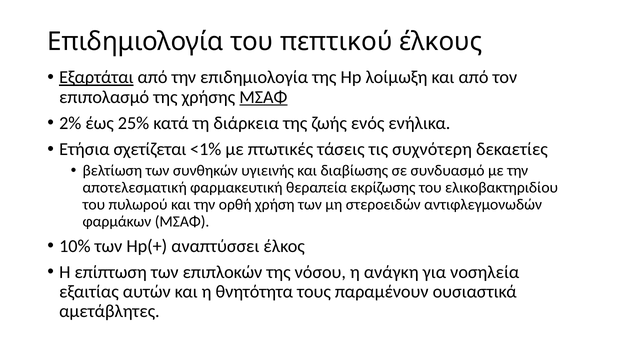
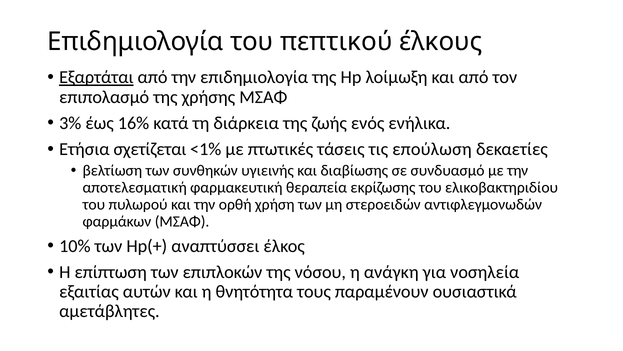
ΜΣΑΦ underline: present -> none (263, 97)
2%: 2% -> 3% (70, 123)
25%: 25% -> 16% (134, 123)
συχνότερη: συχνότερη -> επούλωση (432, 149)
